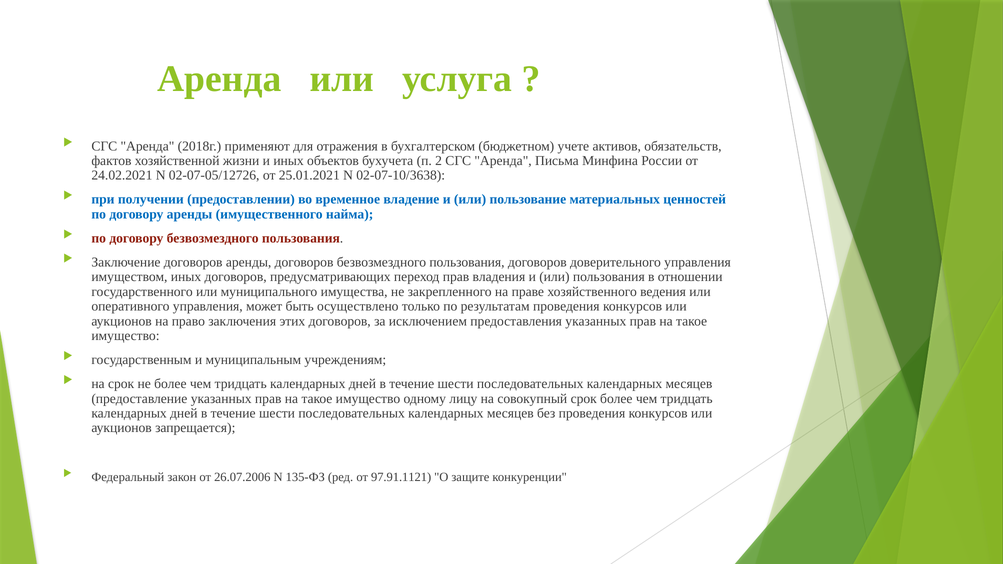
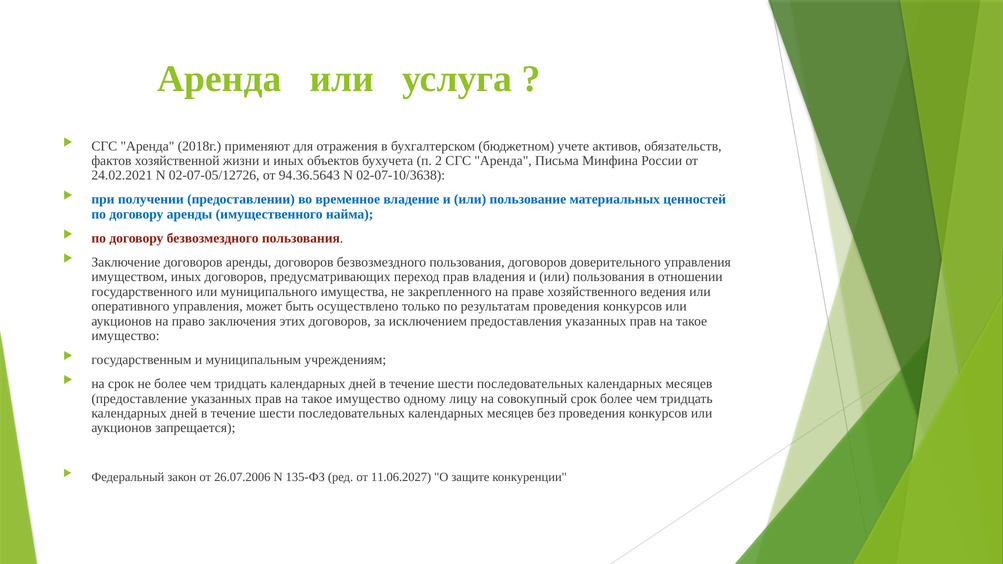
25.01.2021: 25.01.2021 -> 94.36.5643 (309, 175)
97.91.1121: 97.91.1121 -> 11.06.2027 (401, 477)
